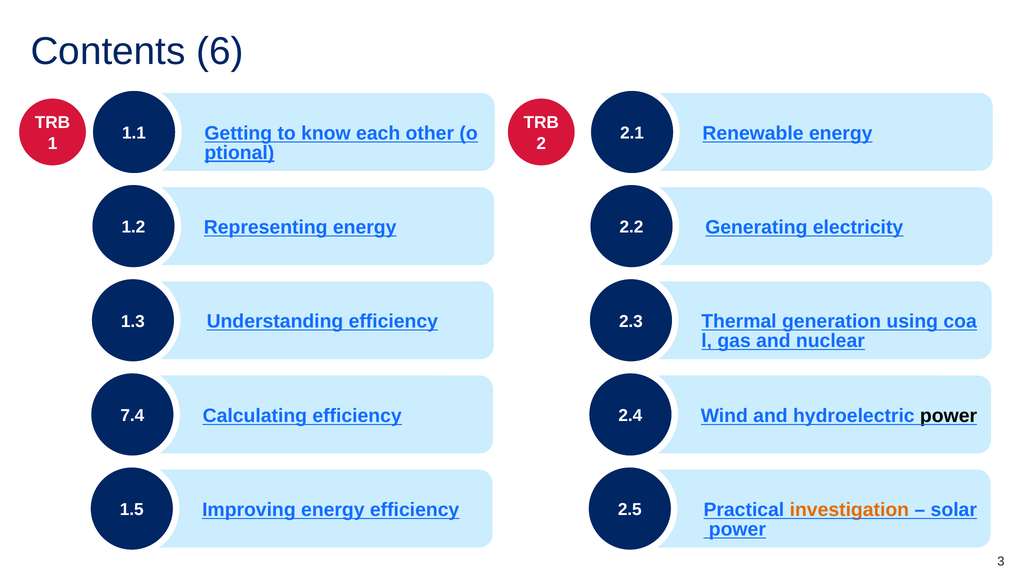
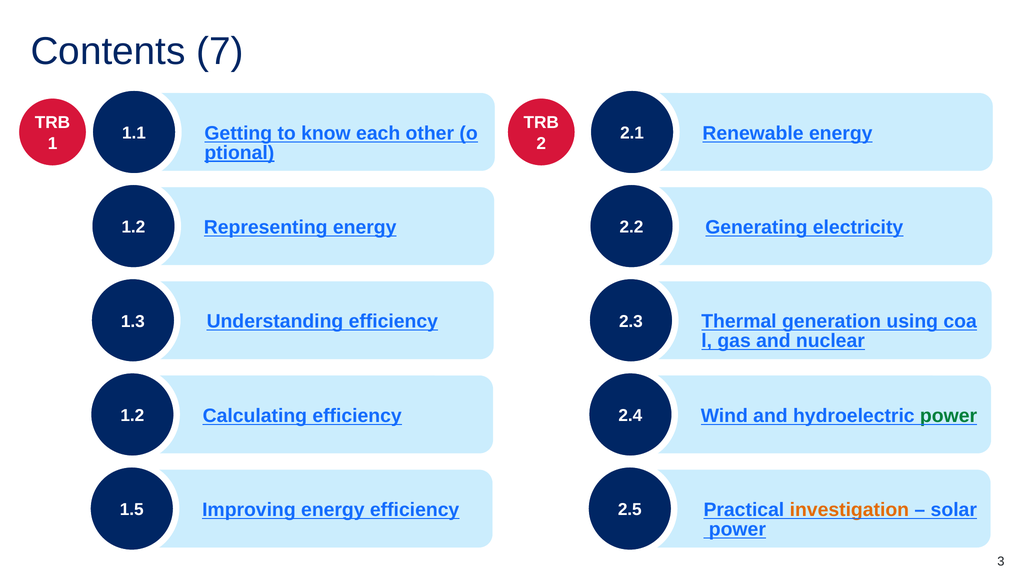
6: 6 -> 7 (220, 51)
power colour: black -> green (949, 415)
7.4: 7.4 -> 1.2 (132, 415)
